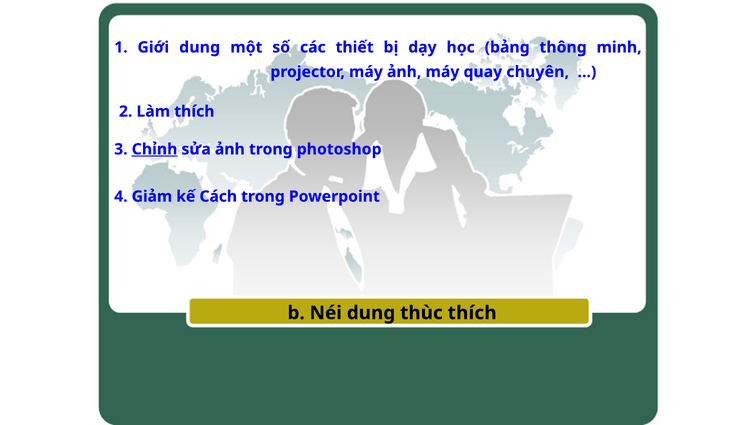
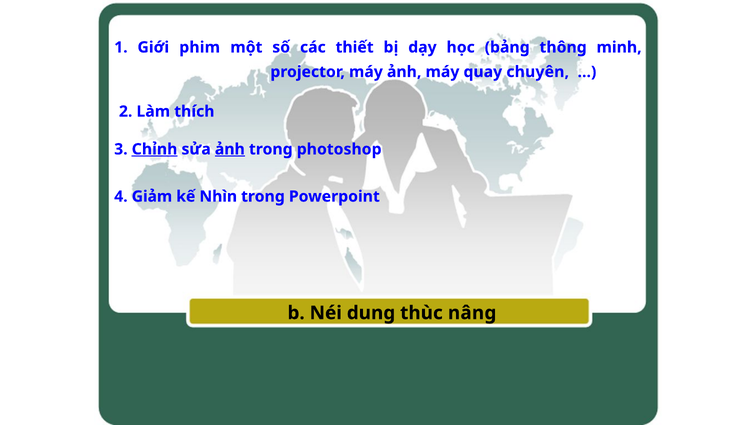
Giới dung: dung -> phim (200, 47)
ảnh underline: none -> present (230, 149)
Cách: Cách -> Nhìn (218, 197)
thùc thích: thích -> nâng (472, 313)
